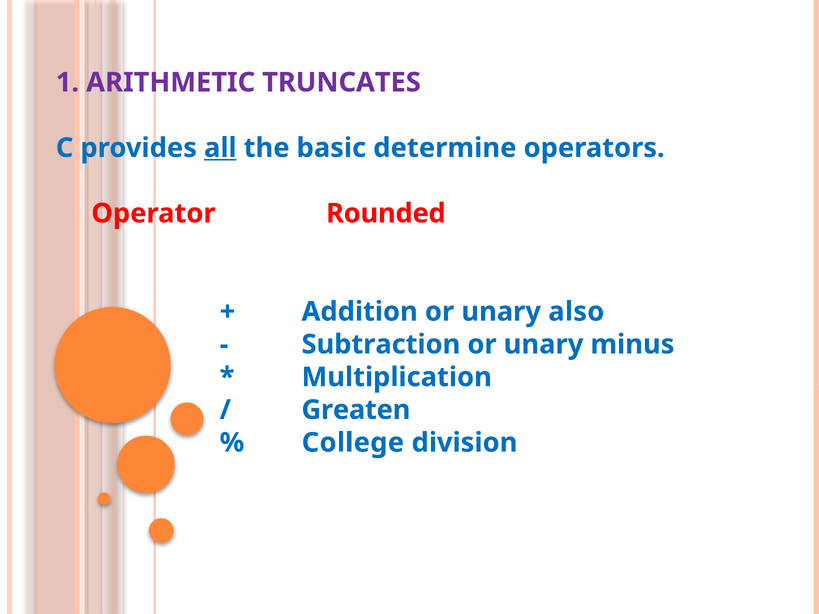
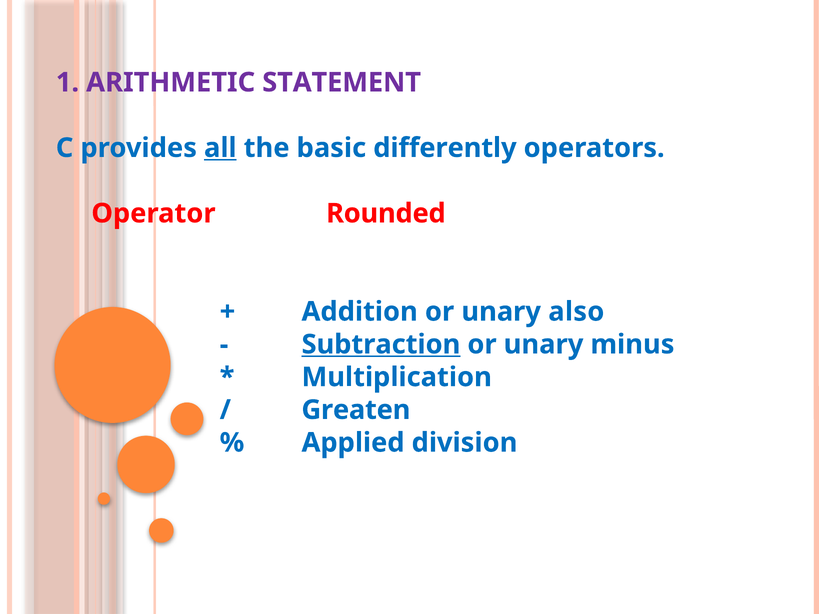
TRUNCATES: TRUNCATES -> STATEMENT (342, 82)
determine: determine -> differently (445, 148)
Subtraction underline: none -> present (381, 345)
College: College -> Applied (353, 443)
